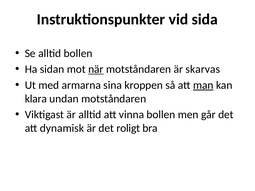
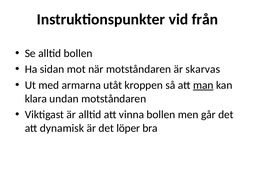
sida: sida -> från (205, 19)
när underline: present -> none (96, 69)
sina: sina -> utåt (113, 85)
roligt: roligt -> löper (128, 128)
